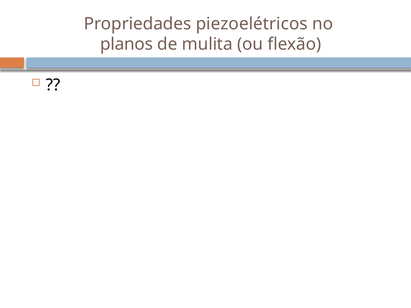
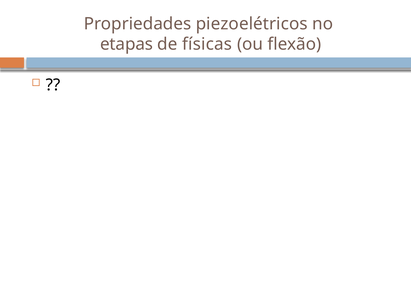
planos: planos -> etapas (127, 44)
mulita: mulita -> físicas (207, 44)
